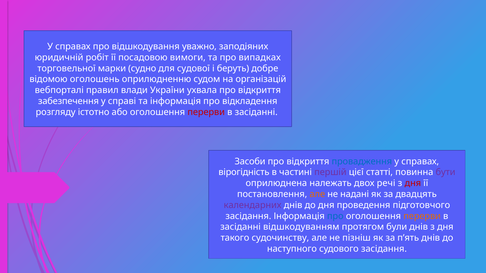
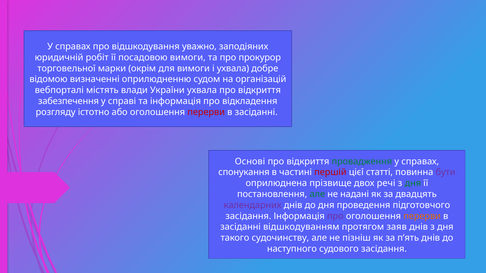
випадках: випадках -> прокурор (260, 58)
судно: судно -> окрім (142, 69)
для судової: судової -> вимоги (193, 69)
і беруть: беруть -> ухвала (233, 69)
оголошень: оголошень -> визначенні (95, 79)
правил: правил -> містять (102, 90)
Засоби: Засоби -> Основі (250, 162)
провадження colour: blue -> green (362, 162)
вірогідність: вірогідність -> спонукання (244, 173)
першій colour: purple -> red (330, 173)
належать: належать -> прізвище (330, 183)
дня colour: red -> green (413, 183)
але colour: orange -> green (317, 194)
про colour: blue -> purple (335, 216)
були: були -> заяв (397, 227)
